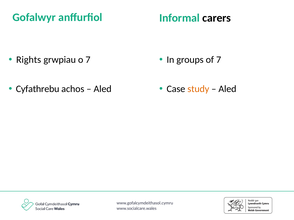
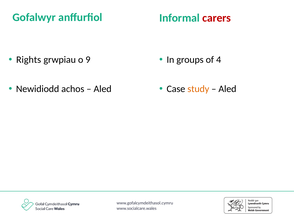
carers colour: black -> red (217, 18)
o 7: 7 -> 9 (88, 60)
of 7: 7 -> 4 (219, 60)
Cyfathrebu: Cyfathrebu -> Newidiodd (38, 89)
